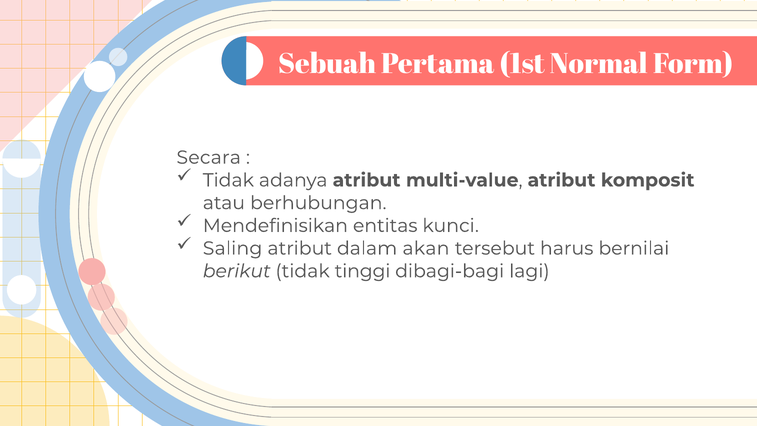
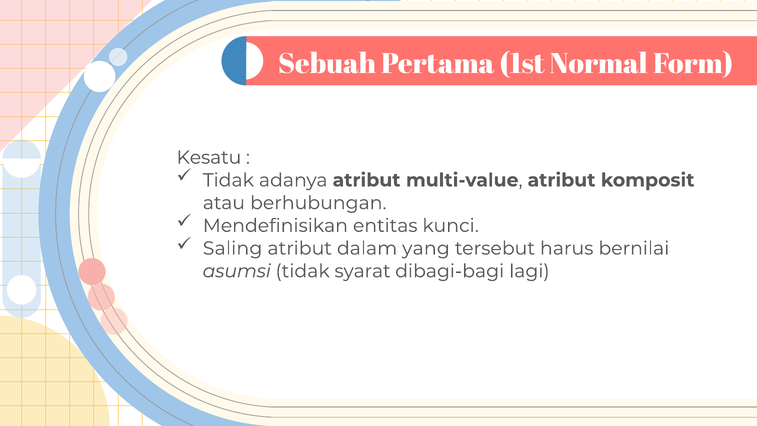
Secara: Secara -> Kesatu (209, 157)
akan: akan -> yang (426, 248)
berikut: berikut -> asumsi (237, 271)
tinggi: tinggi -> syarat (363, 271)
